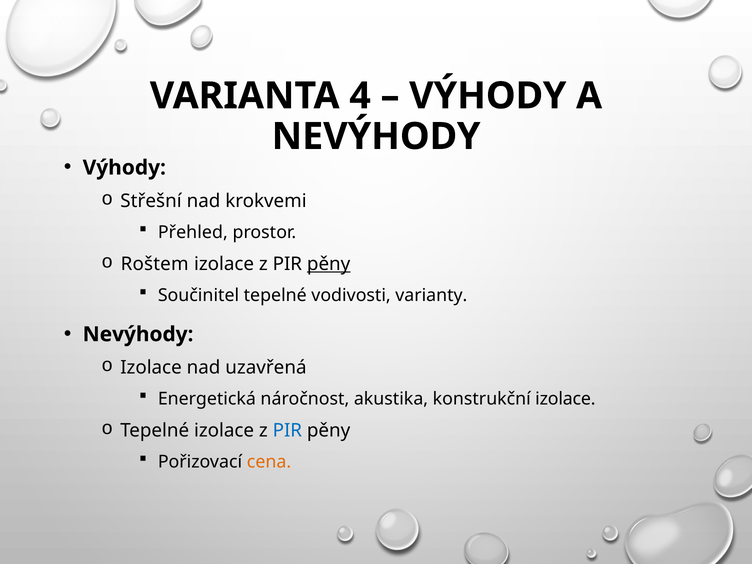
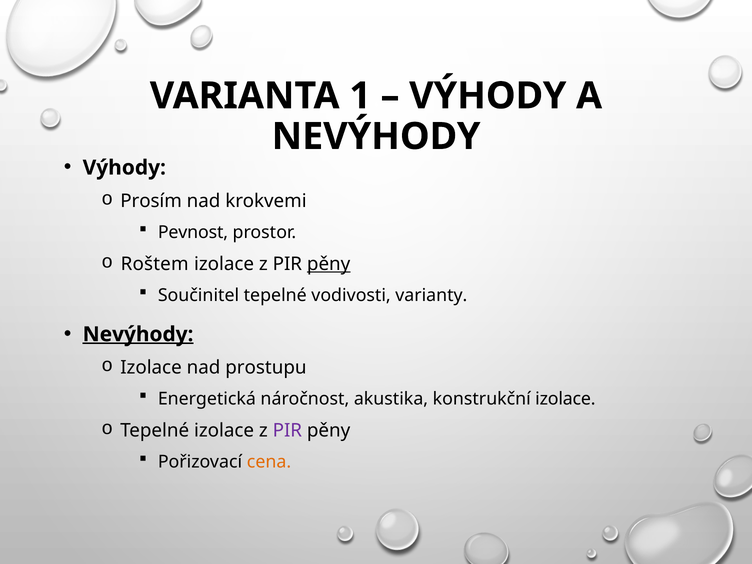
4: 4 -> 1 (360, 96)
Střešní: Střešní -> Prosím (151, 201)
Přehled: Přehled -> Pevnost (193, 232)
Nevýhody underline: none -> present (138, 334)
uzavřená: uzavřená -> prostupu (266, 368)
PIR colour: blue -> purple (287, 431)
